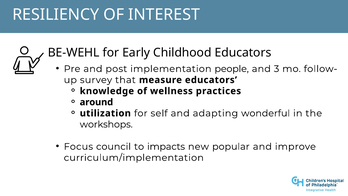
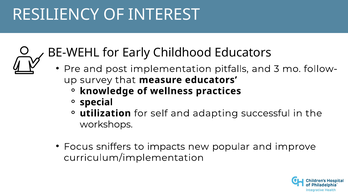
people: people -> pitfalls (232, 69)
around: around -> special (96, 102)
wonderful: wonderful -> successful (266, 113)
council: council -> sniffers (114, 146)
